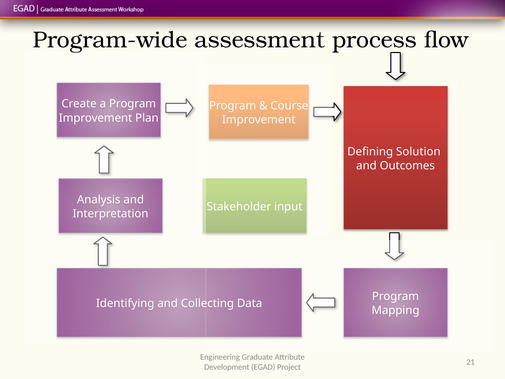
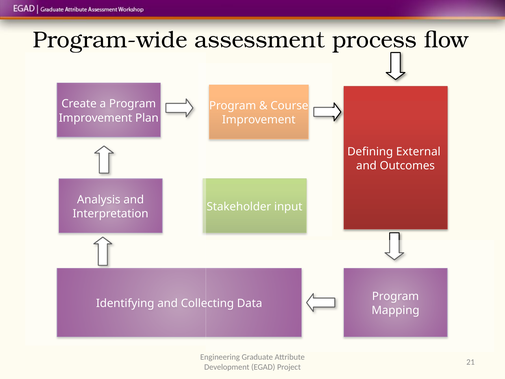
Solution: Solution -> External (418, 152)
